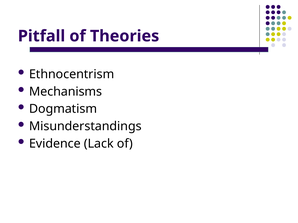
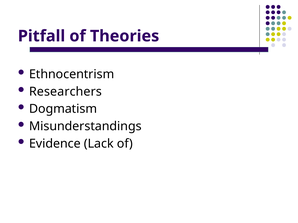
Mechanisms: Mechanisms -> Researchers (65, 92)
